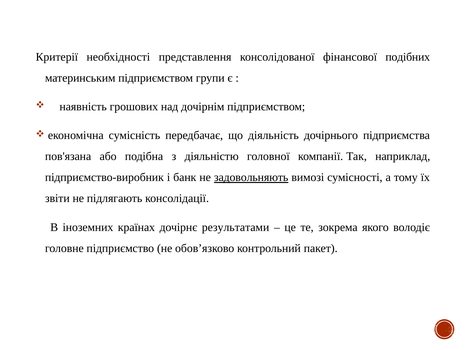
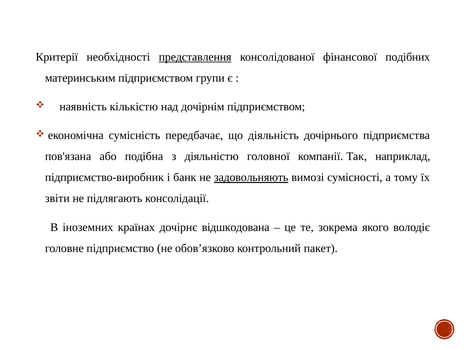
представлення underline: none -> present (195, 57)
грошових: грошових -> кількістю (134, 107)
результатами: результатами -> відшкодована (236, 227)
